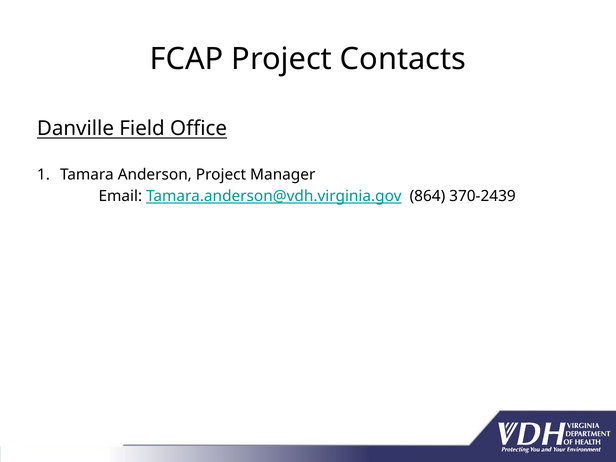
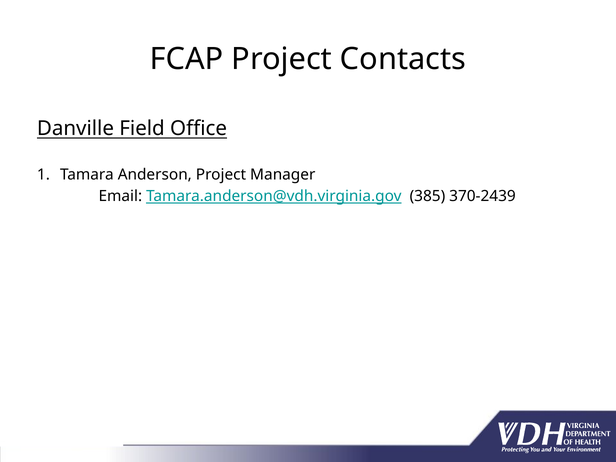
864: 864 -> 385 (427, 196)
